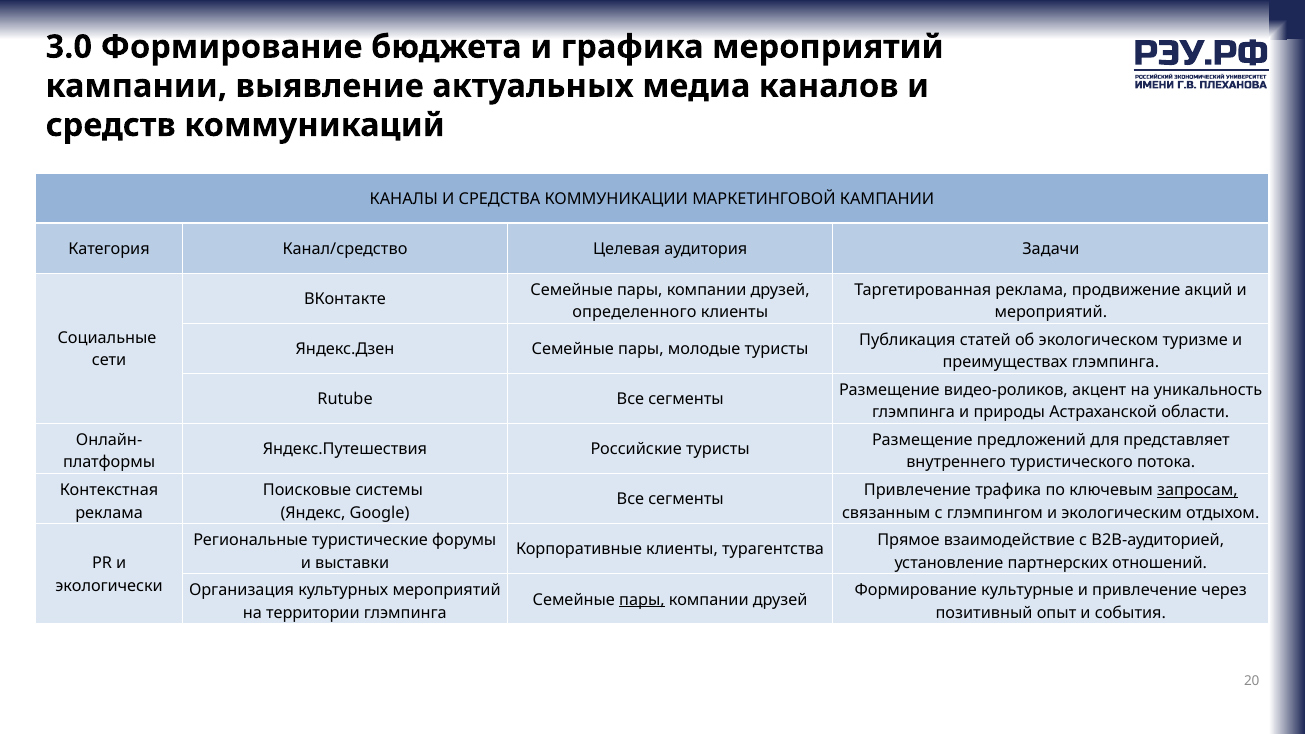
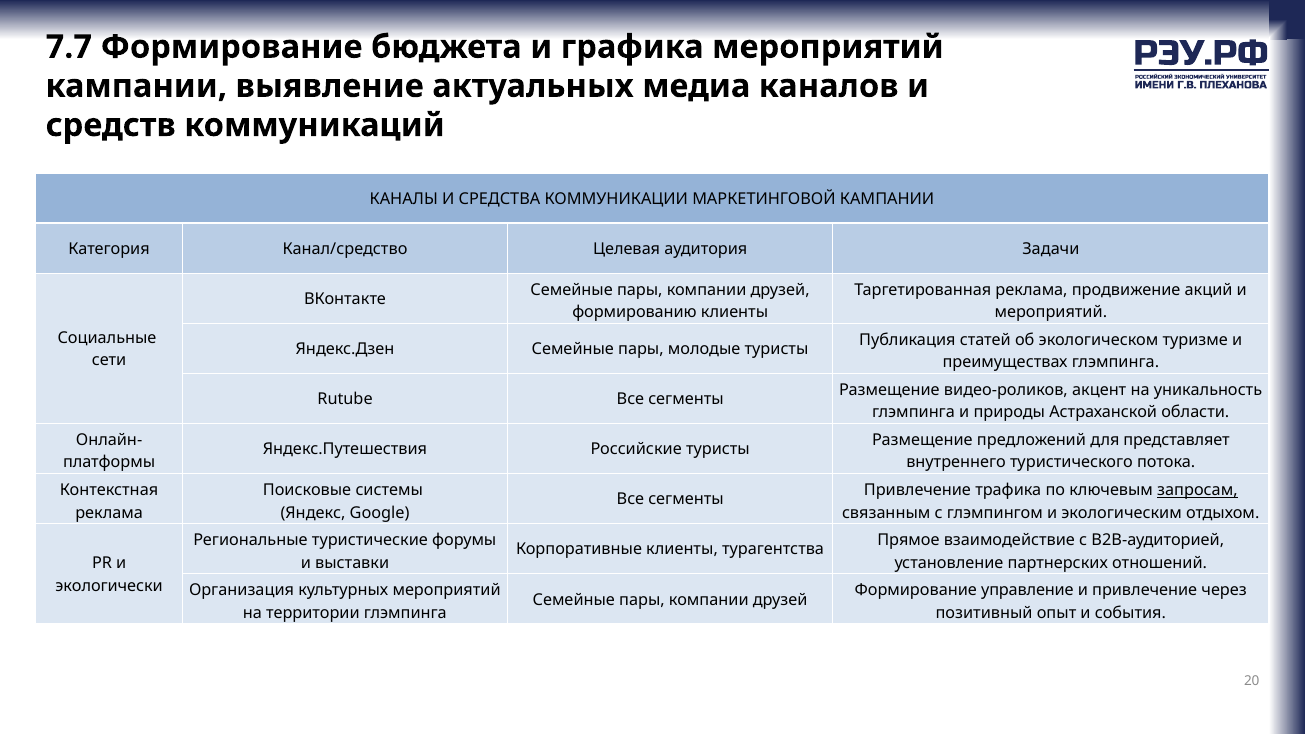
3.0: 3.0 -> 7.7 (69, 47)
определенного: определенного -> формированию (635, 312)
культурные: культурные -> управление (1027, 591)
пары underline: present -> none (642, 600)
